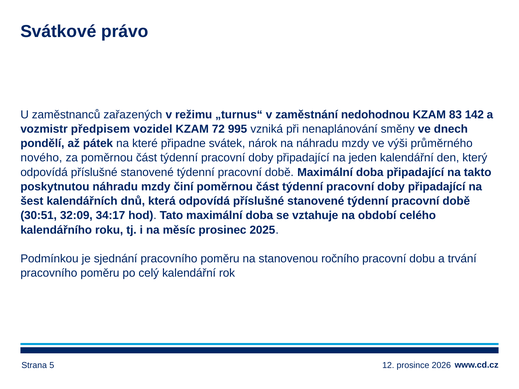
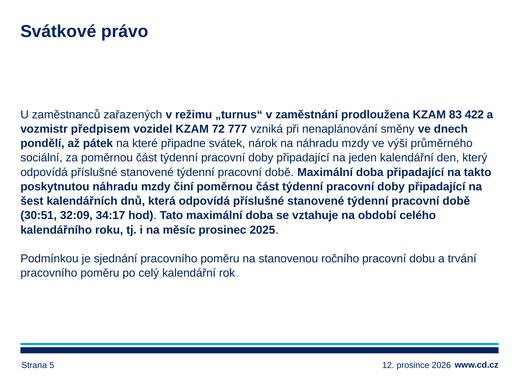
nedohodnou: nedohodnou -> prodloužena (375, 115)
142: 142 -> 422 (474, 115)
995: 995 -> 777 (238, 129)
nového: nového -> sociální (41, 158)
